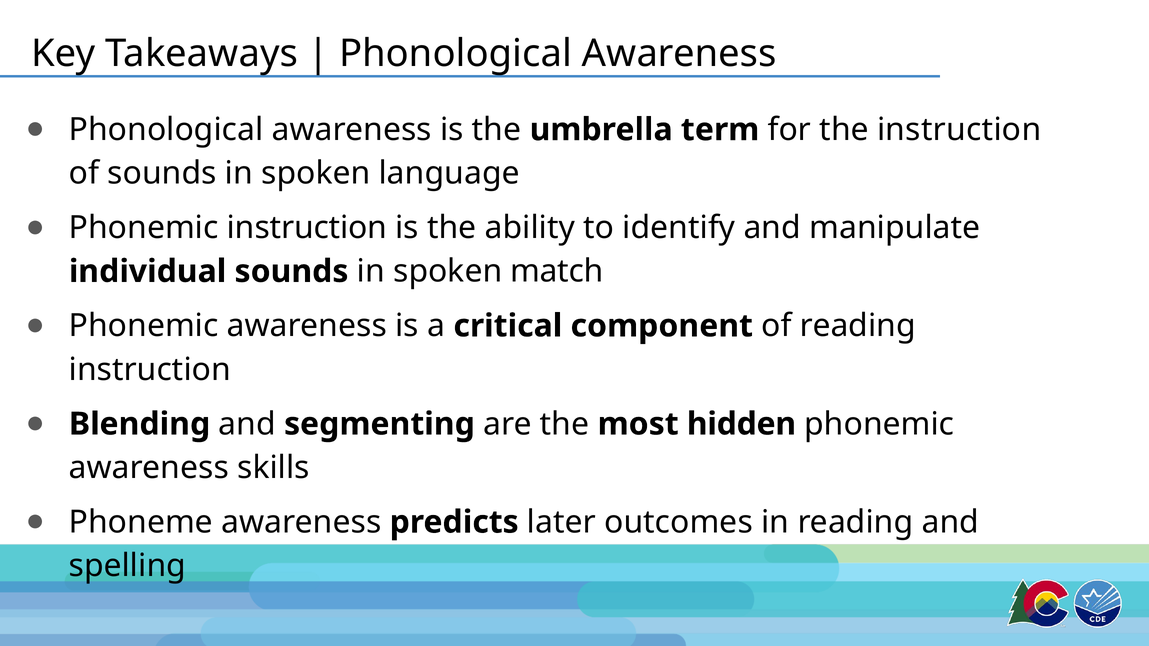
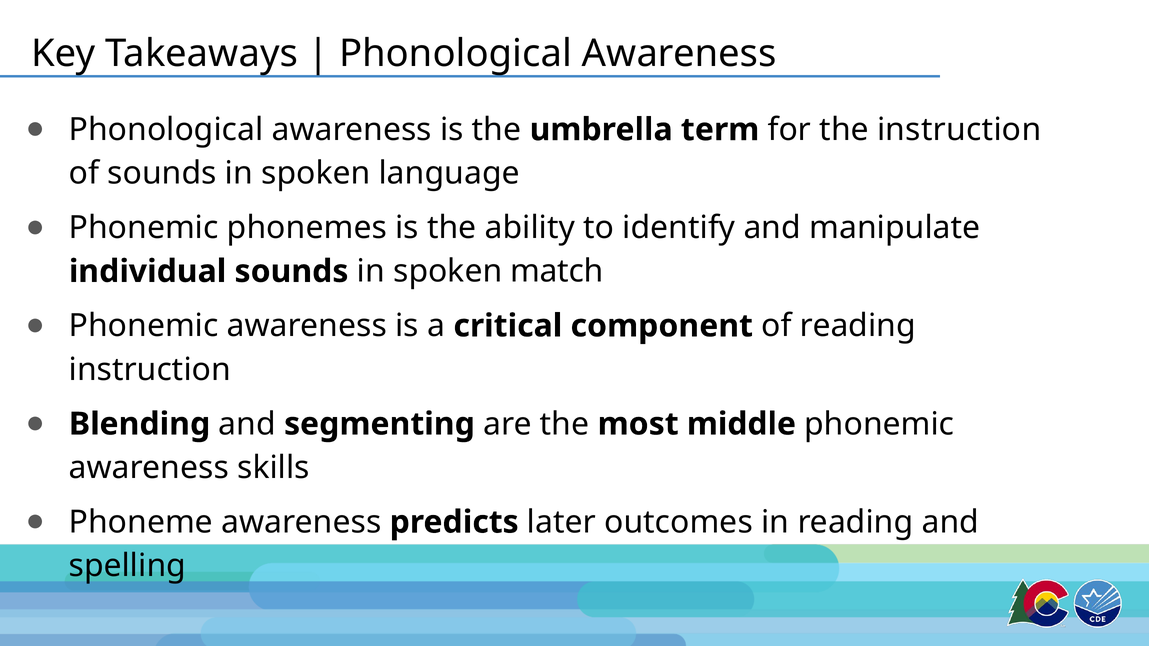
Phonemic instruction: instruction -> phonemes (307, 228)
hidden: hidden -> middle (741, 424)
